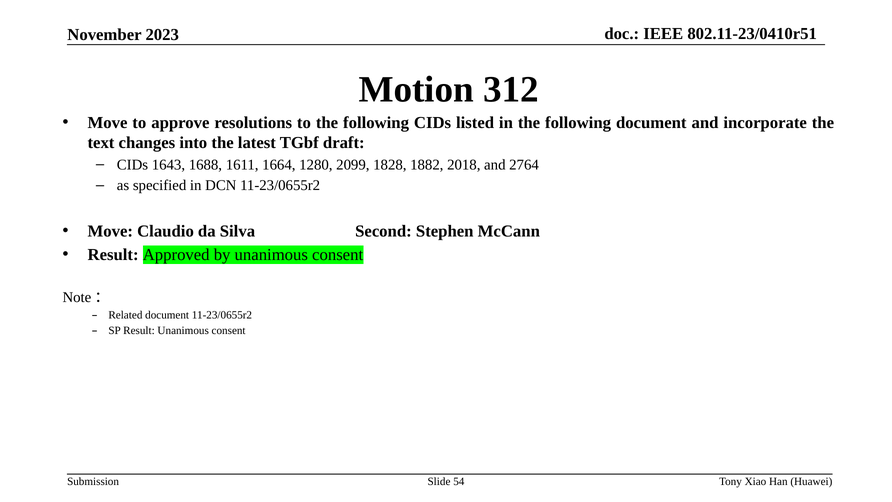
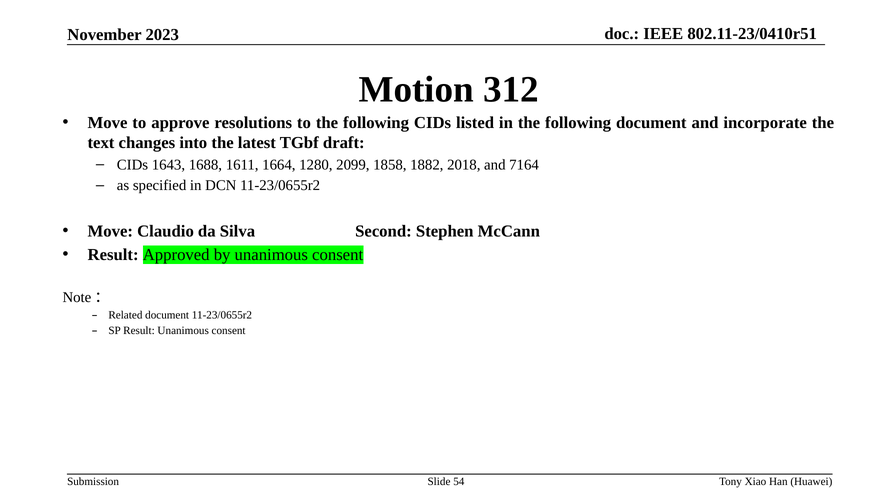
1828: 1828 -> 1858 (390, 165)
2764: 2764 -> 7164 (524, 165)
